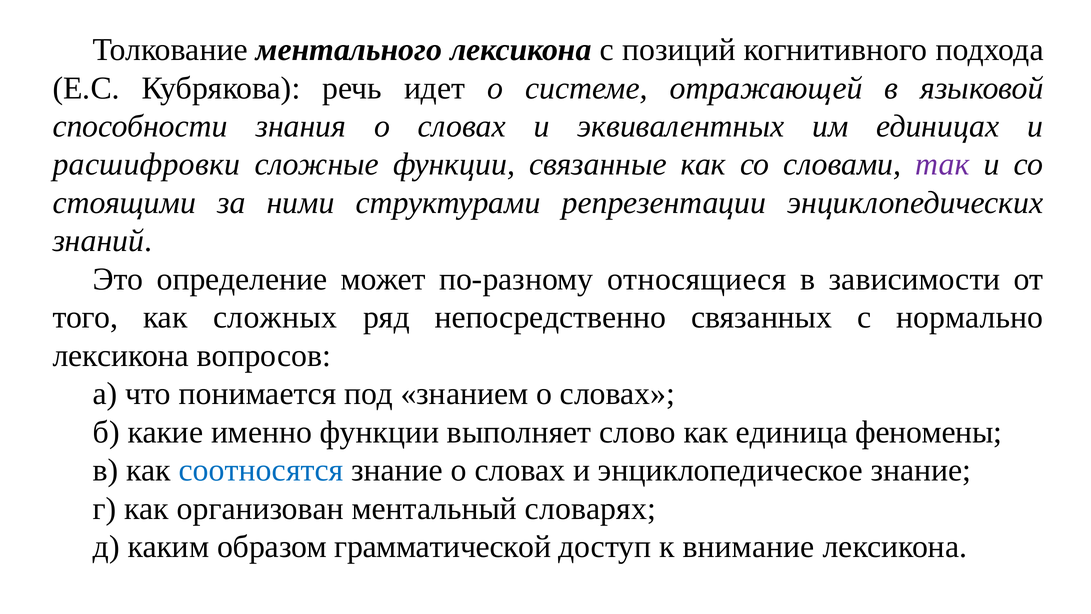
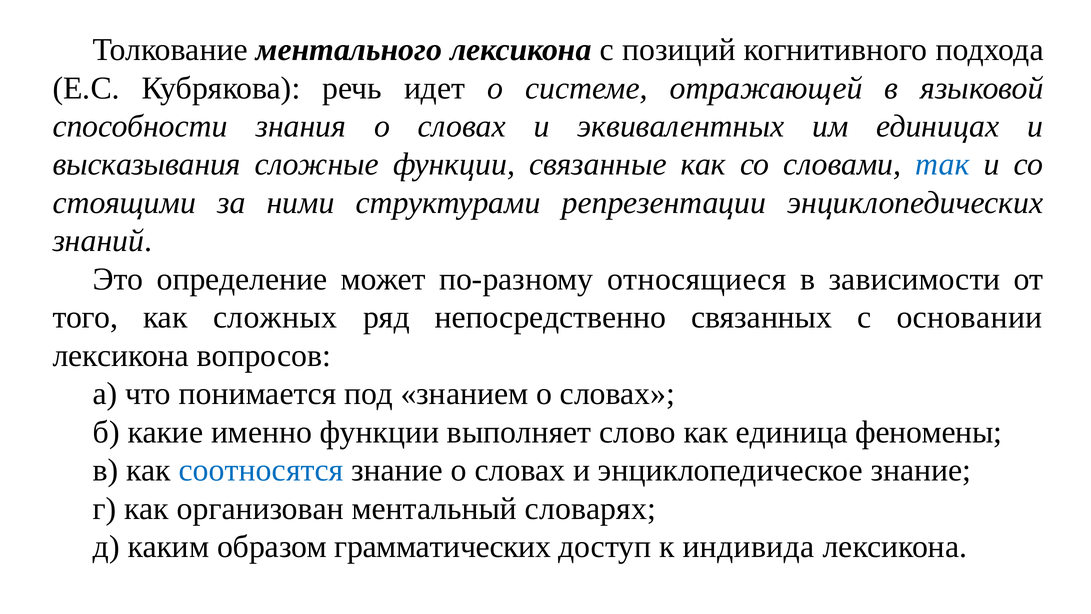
расшифровки: расшифровки -> высказывания (147, 164)
так colour: purple -> blue (942, 164)
нормально: нормально -> основании (970, 317)
грамматической: грамматической -> грамматических (443, 546)
внимание: внимание -> индивида (749, 546)
